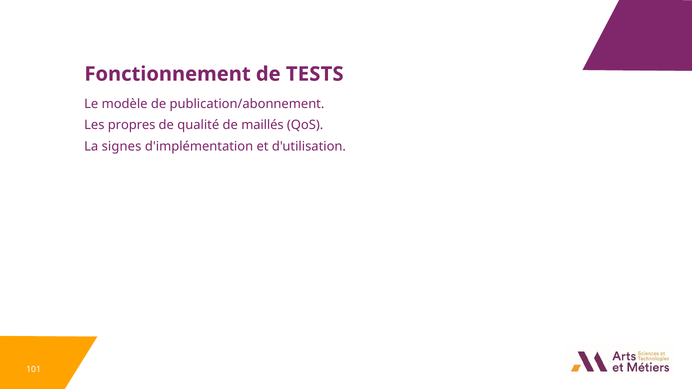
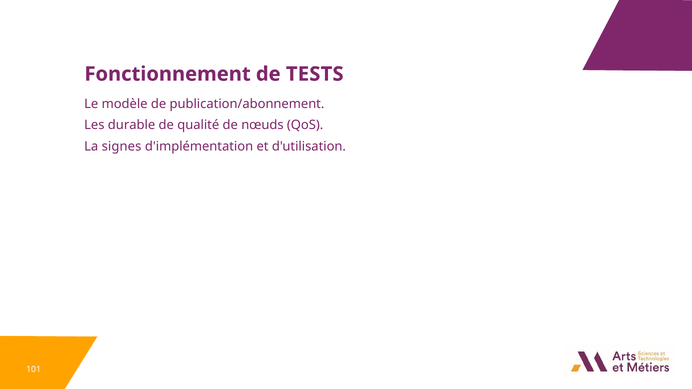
propres: propres -> durable (132, 125)
maillés: maillés -> nœuds (262, 125)
